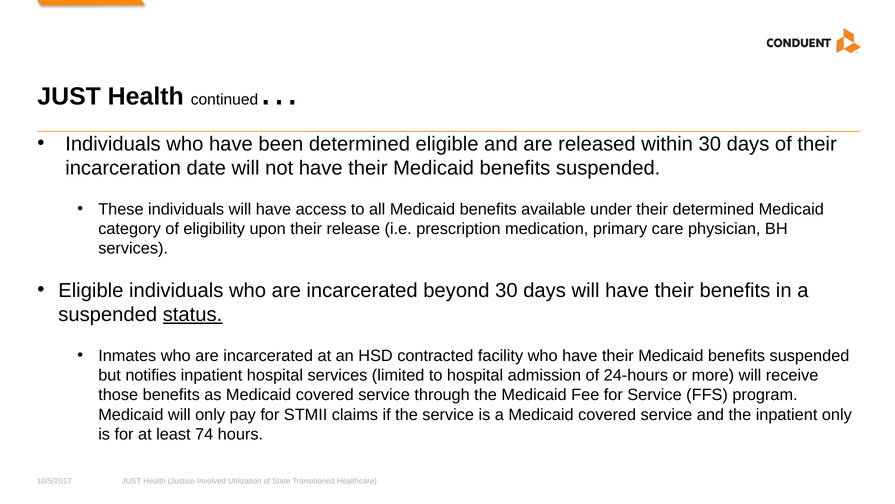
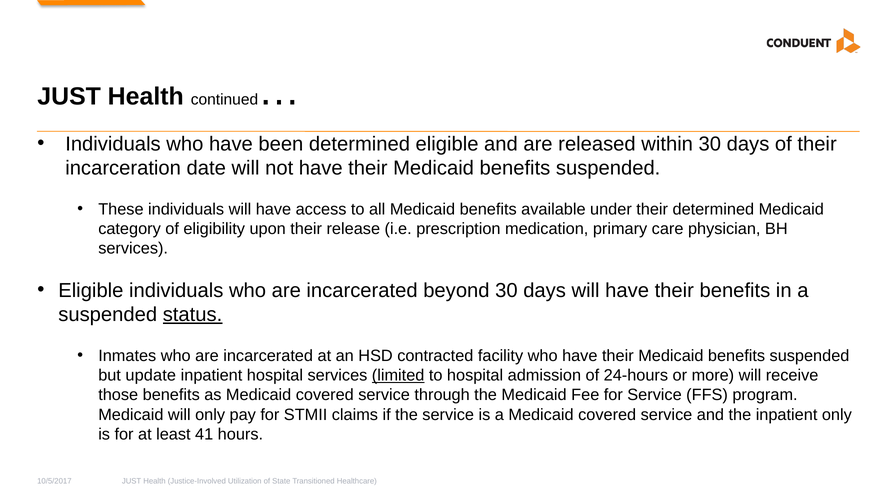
notifies: notifies -> update (151, 375)
limited underline: none -> present (398, 375)
74: 74 -> 41 (204, 434)
